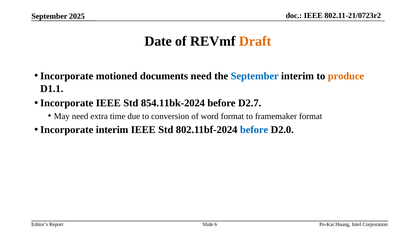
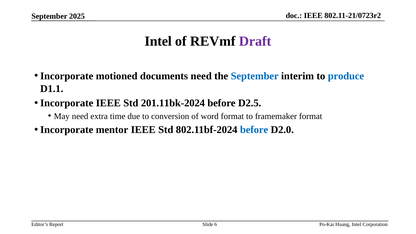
Date: Date -> Intel (158, 41)
Draft colour: orange -> purple (255, 41)
produce colour: orange -> blue (346, 76)
854.11bk-2024: 854.11bk-2024 -> 201.11bk-2024 (173, 103)
D2.7: D2.7 -> D2.5 (250, 103)
Incorporate interim: interim -> mentor (112, 130)
